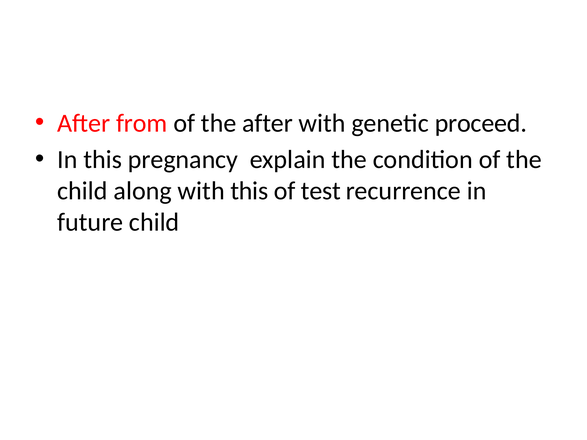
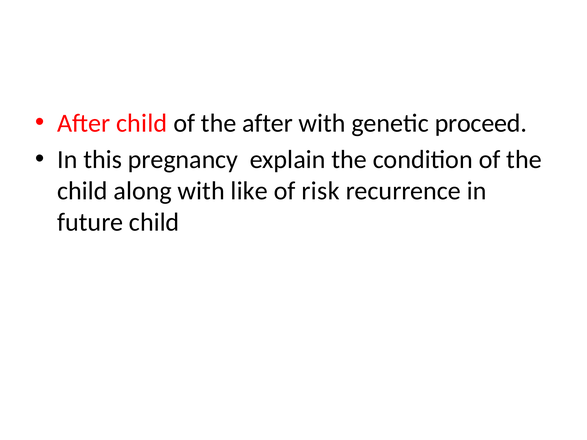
After from: from -> child (142, 123)
with this: this -> like (249, 191)
test: test -> risk (321, 191)
